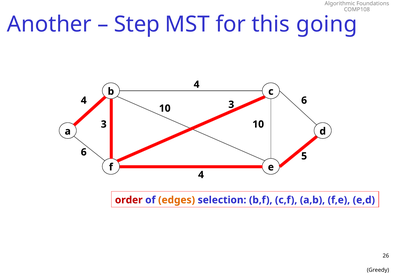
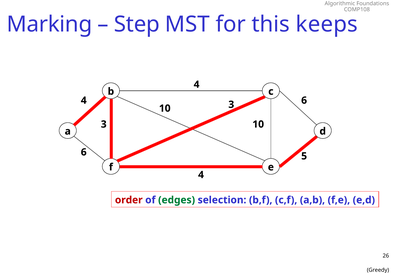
Another: Another -> Marking (49, 24)
going: going -> keeps (327, 24)
edges colour: orange -> green (177, 200)
